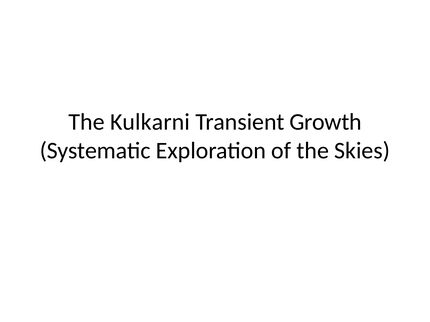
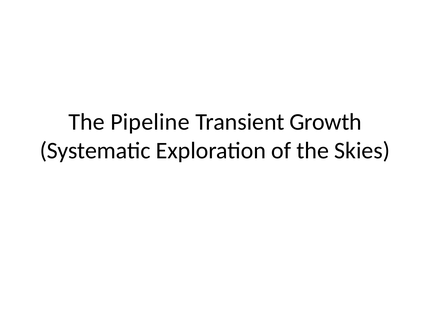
Kulkarni: Kulkarni -> Pipeline (150, 122)
